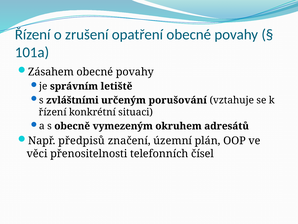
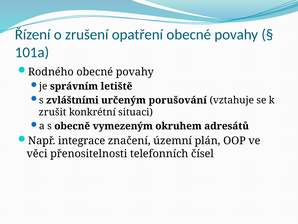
Zásahem: Zásahem -> Rodného (51, 72)
řízení: řízení -> zrušit (53, 112)
předpisů: předpisů -> integrace (82, 140)
